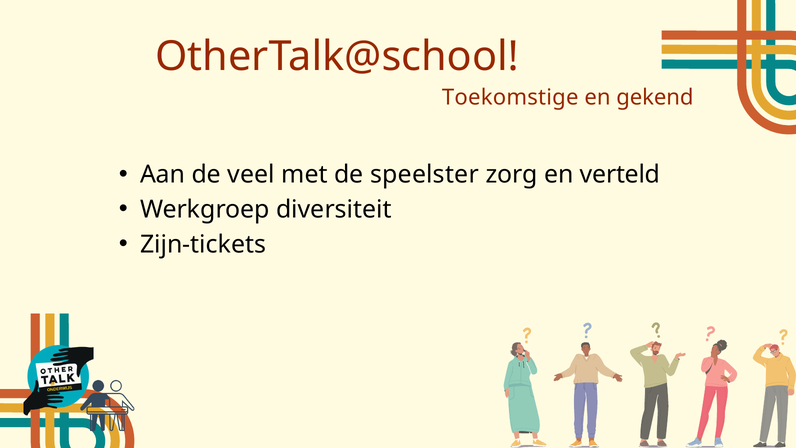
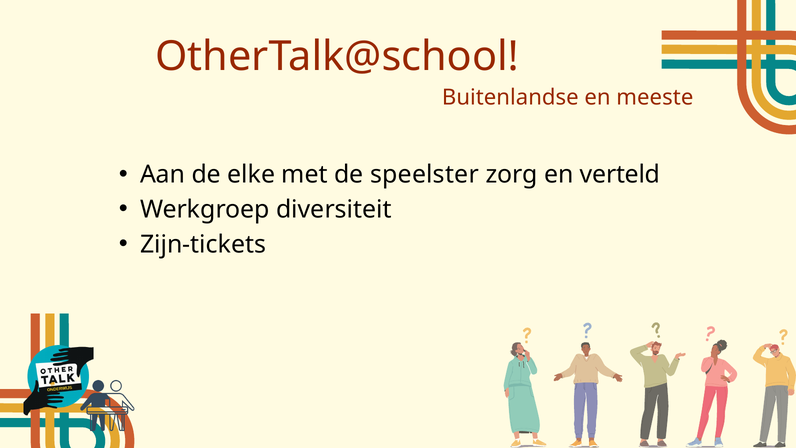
Toekomstige: Toekomstige -> Buitenlandse (510, 97)
gekend: gekend -> meeste (655, 97)
veel: veel -> elke (251, 175)
